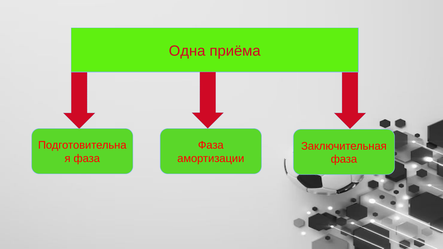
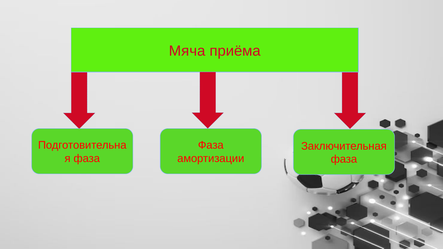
Одна: Одна -> Мяча (187, 51)
